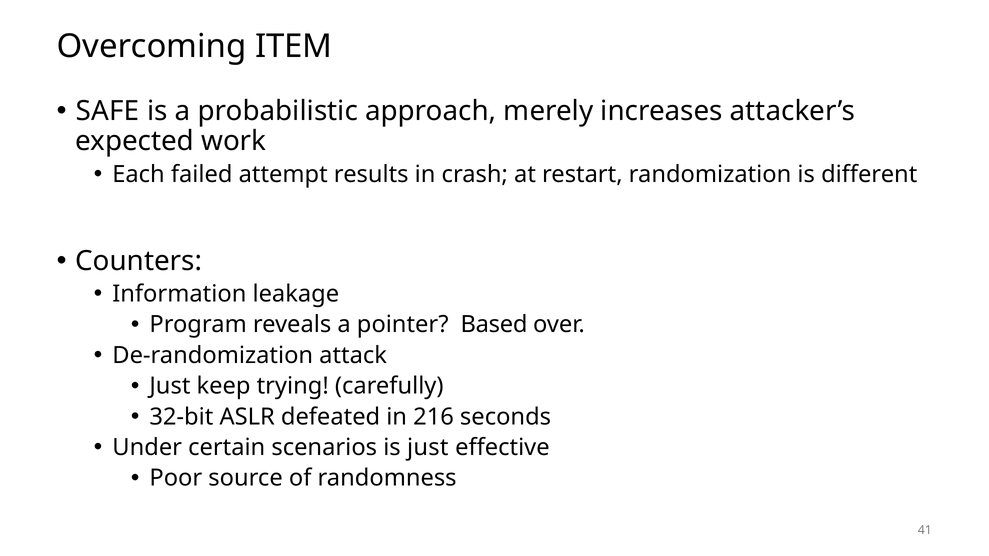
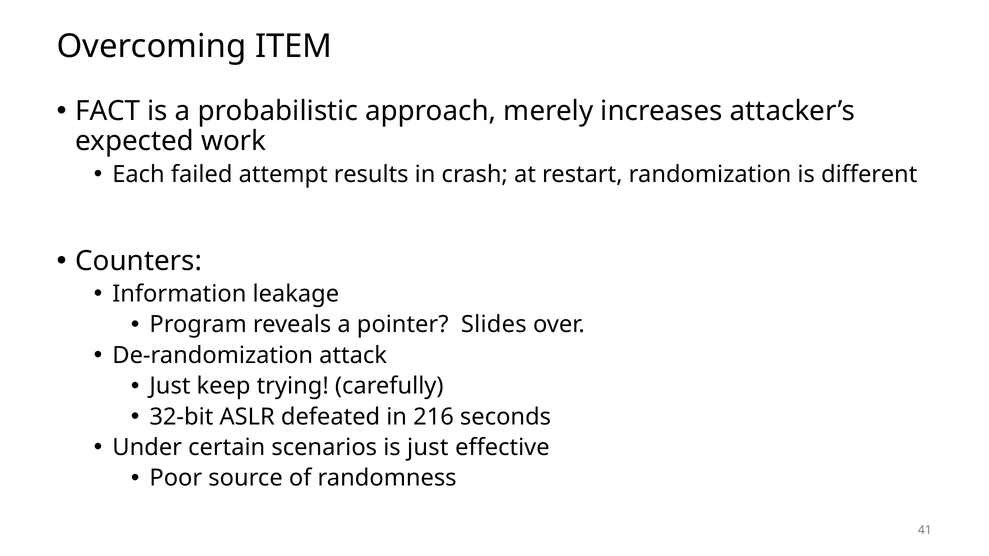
SAFE: SAFE -> FACT (108, 111)
Based: Based -> Slides (494, 325)
